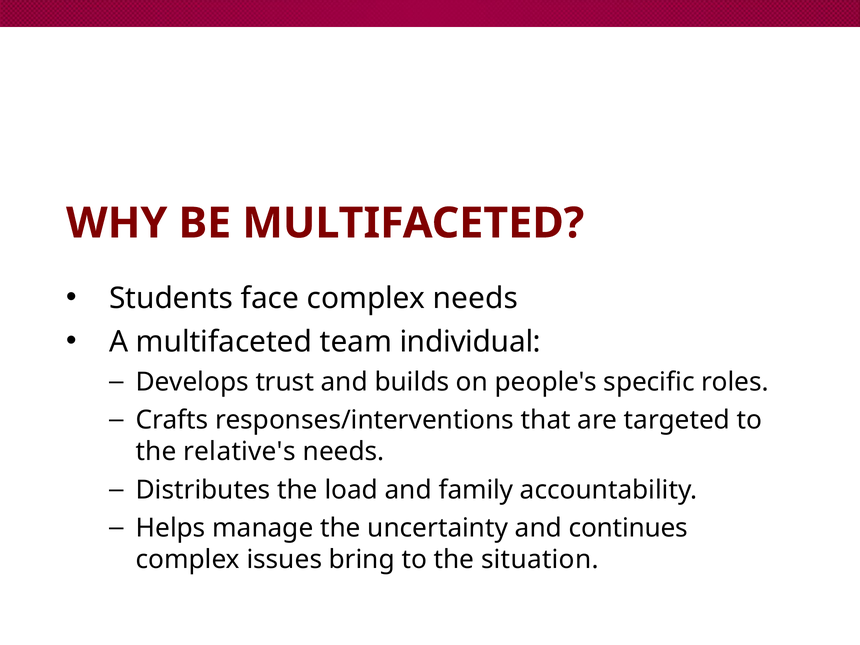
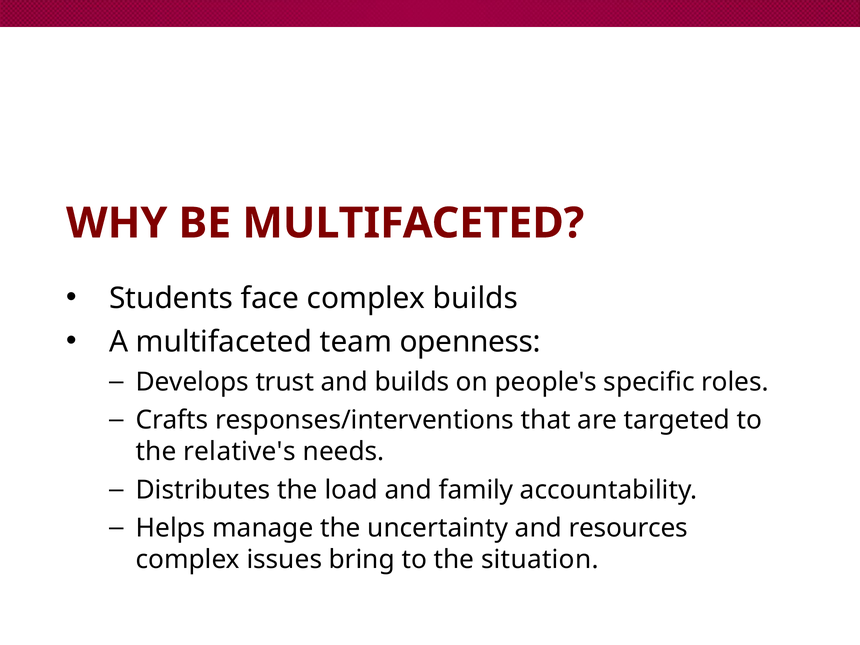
complex needs: needs -> builds (475, 298)
individual: individual -> openness (470, 342)
continues: continues -> resources (628, 528)
